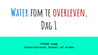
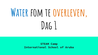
overleven colour: red -> orange (70, 13)
